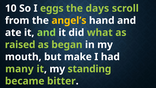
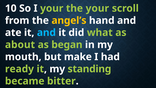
I eggs: eggs -> your (52, 8)
the days: days -> your (97, 8)
and colour: light green -> light blue (46, 32)
raised: raised -> about (20, 45)
many: many -> ready (19, 69)
